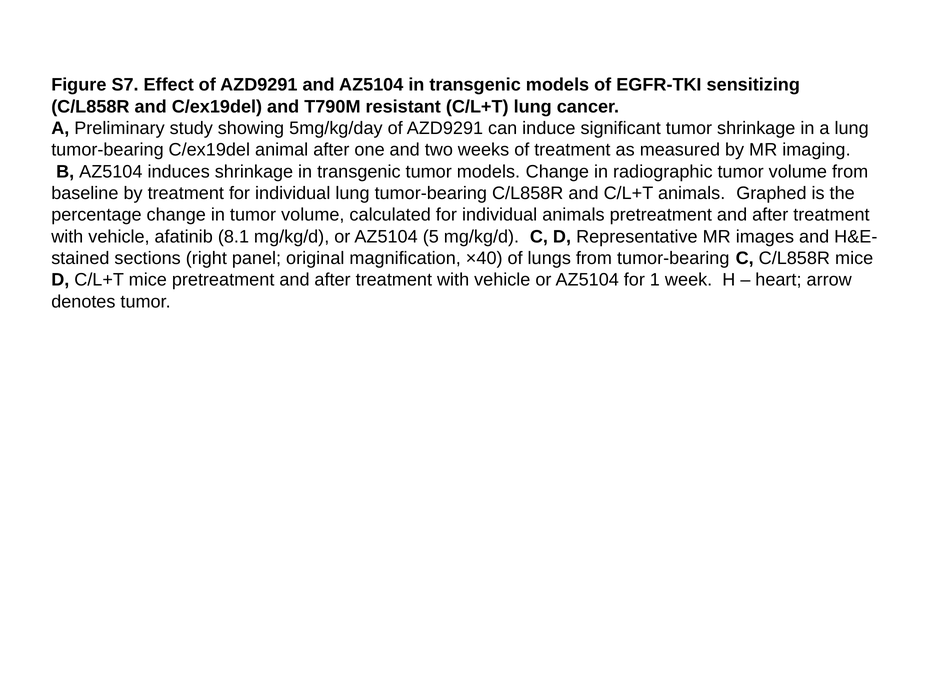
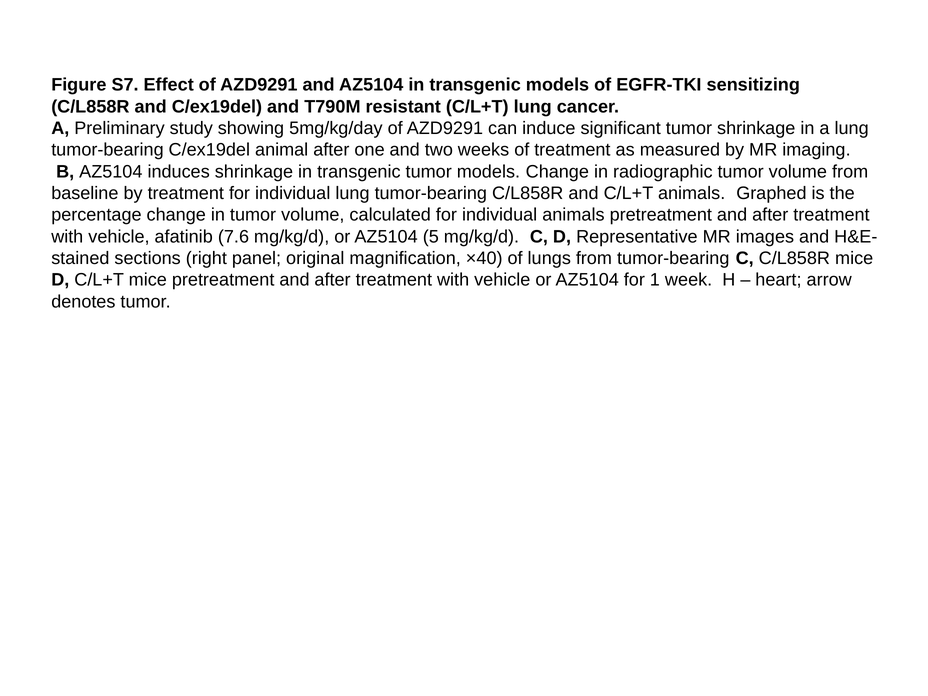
8.1: 8.1 -> 7.6 (233, 237)
